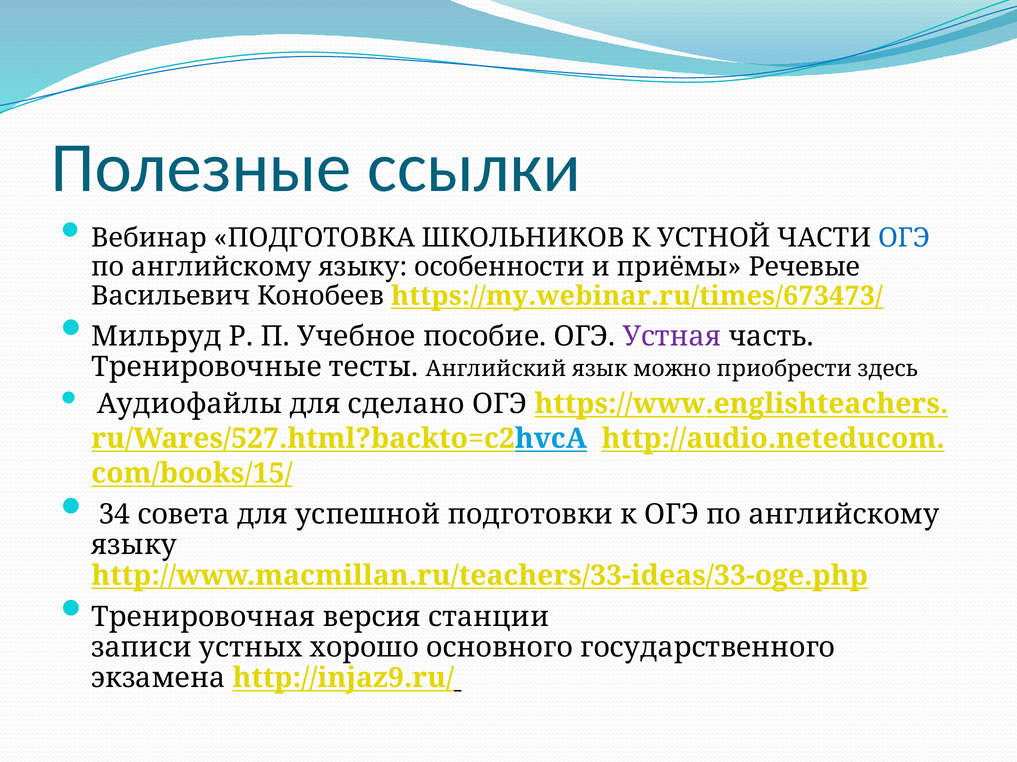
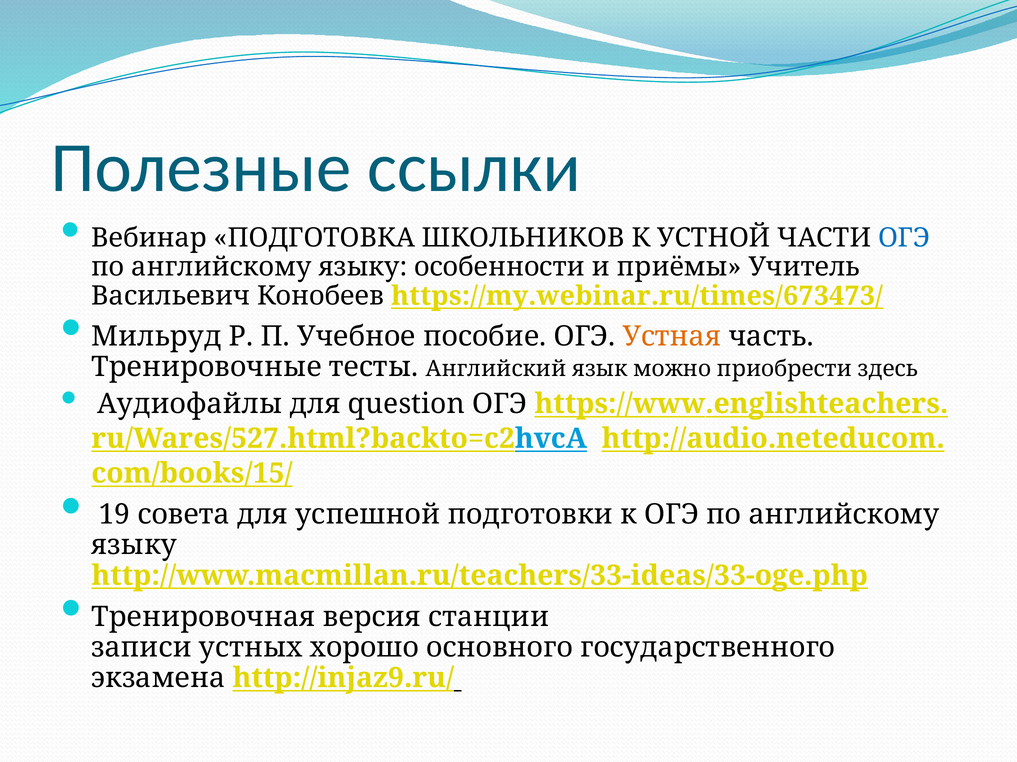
Речевые: Речевые -> Учитель (804, 267)
Устная colour: purple -> orange (672, 337)
сделано: сделано -> question (406, 404)
34: 34 -> 19 (114, 515)
